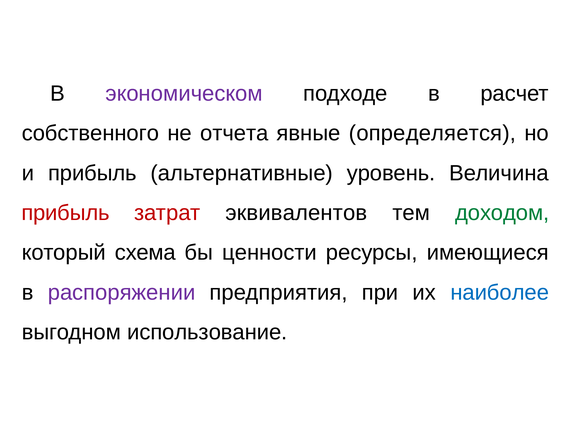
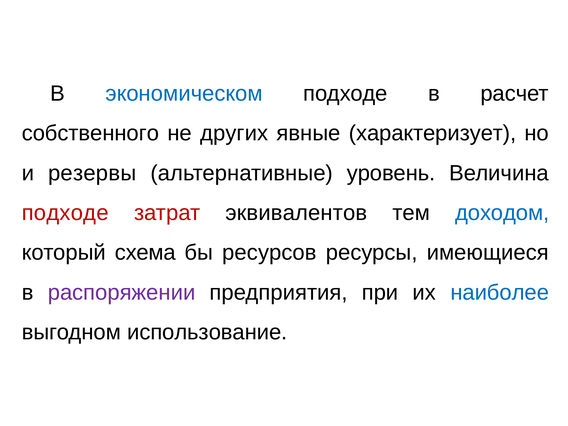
экономическом colour: purple -> blue (184, 93)
отчета: отчета -> других (234, 133)
определяется: определяется -> характеризует (433, 133)
и прибыль: прибыль -> резервы (92, 173)
прибыль: прибыль -> подходе (65, 213)
доходом colour: green -> blue (502, 213)
ценности: ценности -> ресурсов (269, 253)
